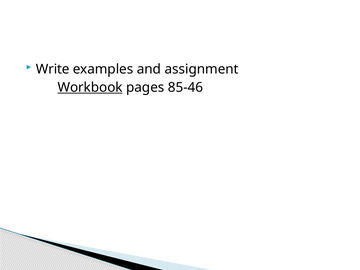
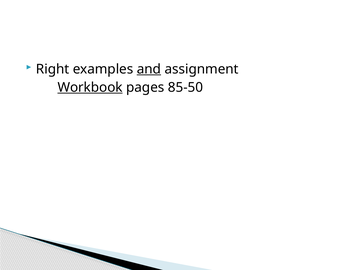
Write: Write -> Right (53, 69)
and underline: none -> present (149, 69)
85-46: 85-46 -> 85-50 (185, 87)
